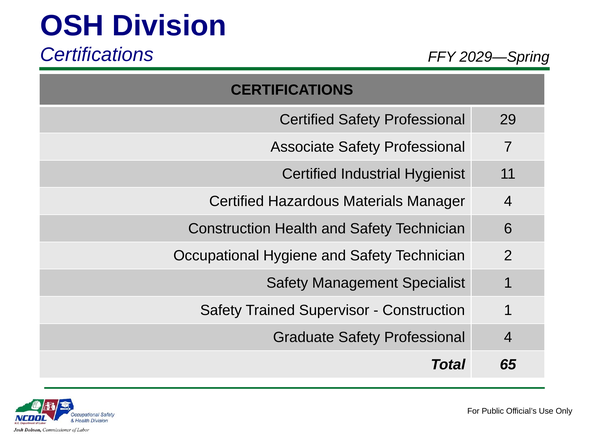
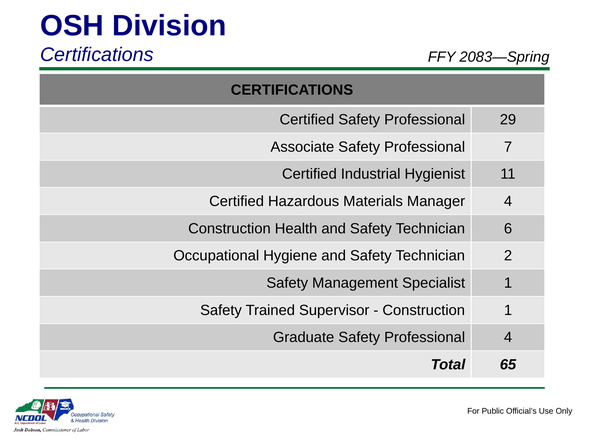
2029—Spring: 2029—Spring -> 2083—Spring (504, 57)
